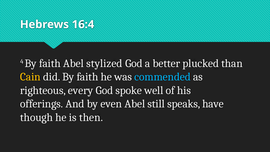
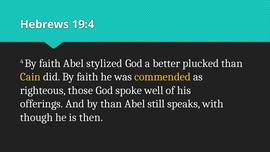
16:4: 16:4 -> 19:4 (83, 24)
commended colour: light blue -> yellow (163, 77)
every: every -> those (81, 90)
by even: even -> than (111, 104)
have: have -> with (213, 104)
